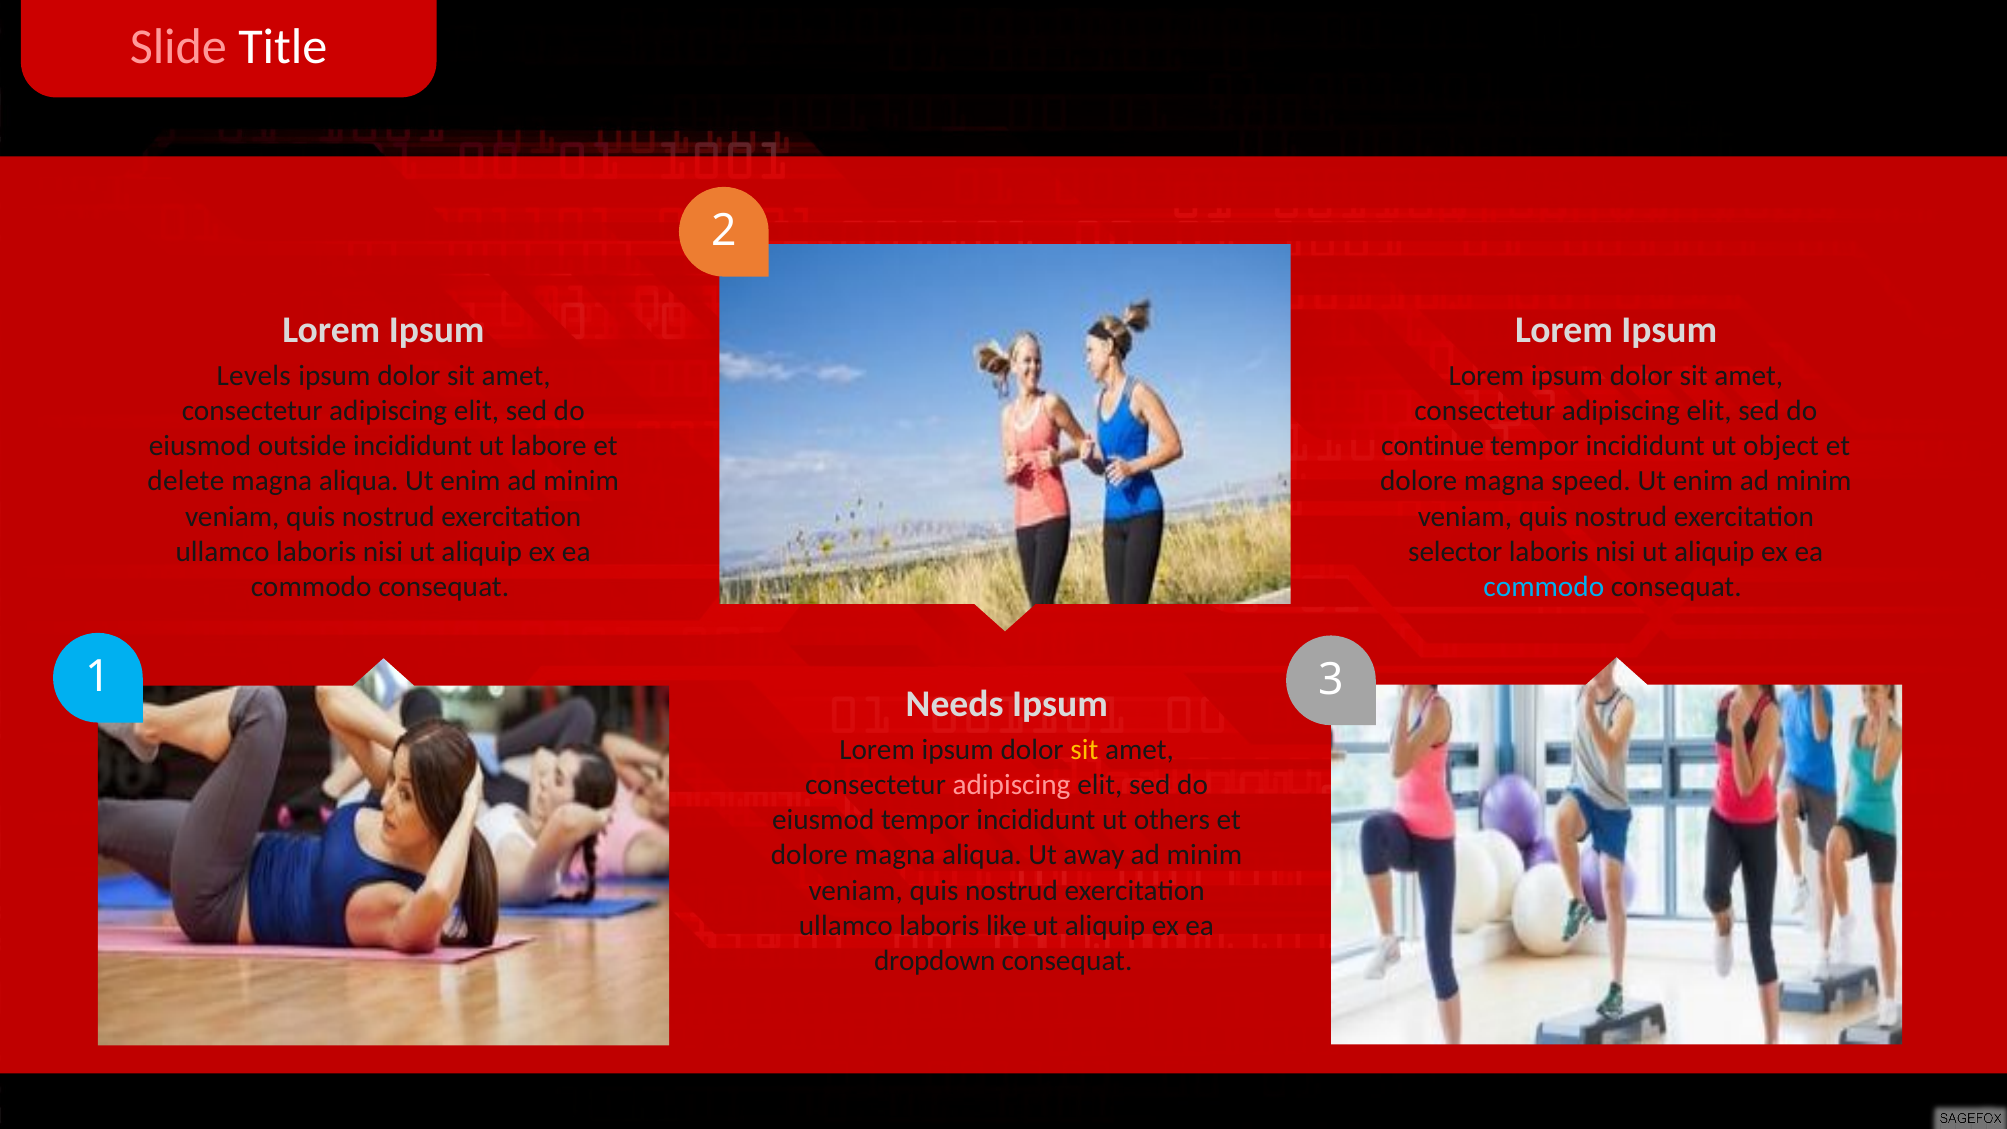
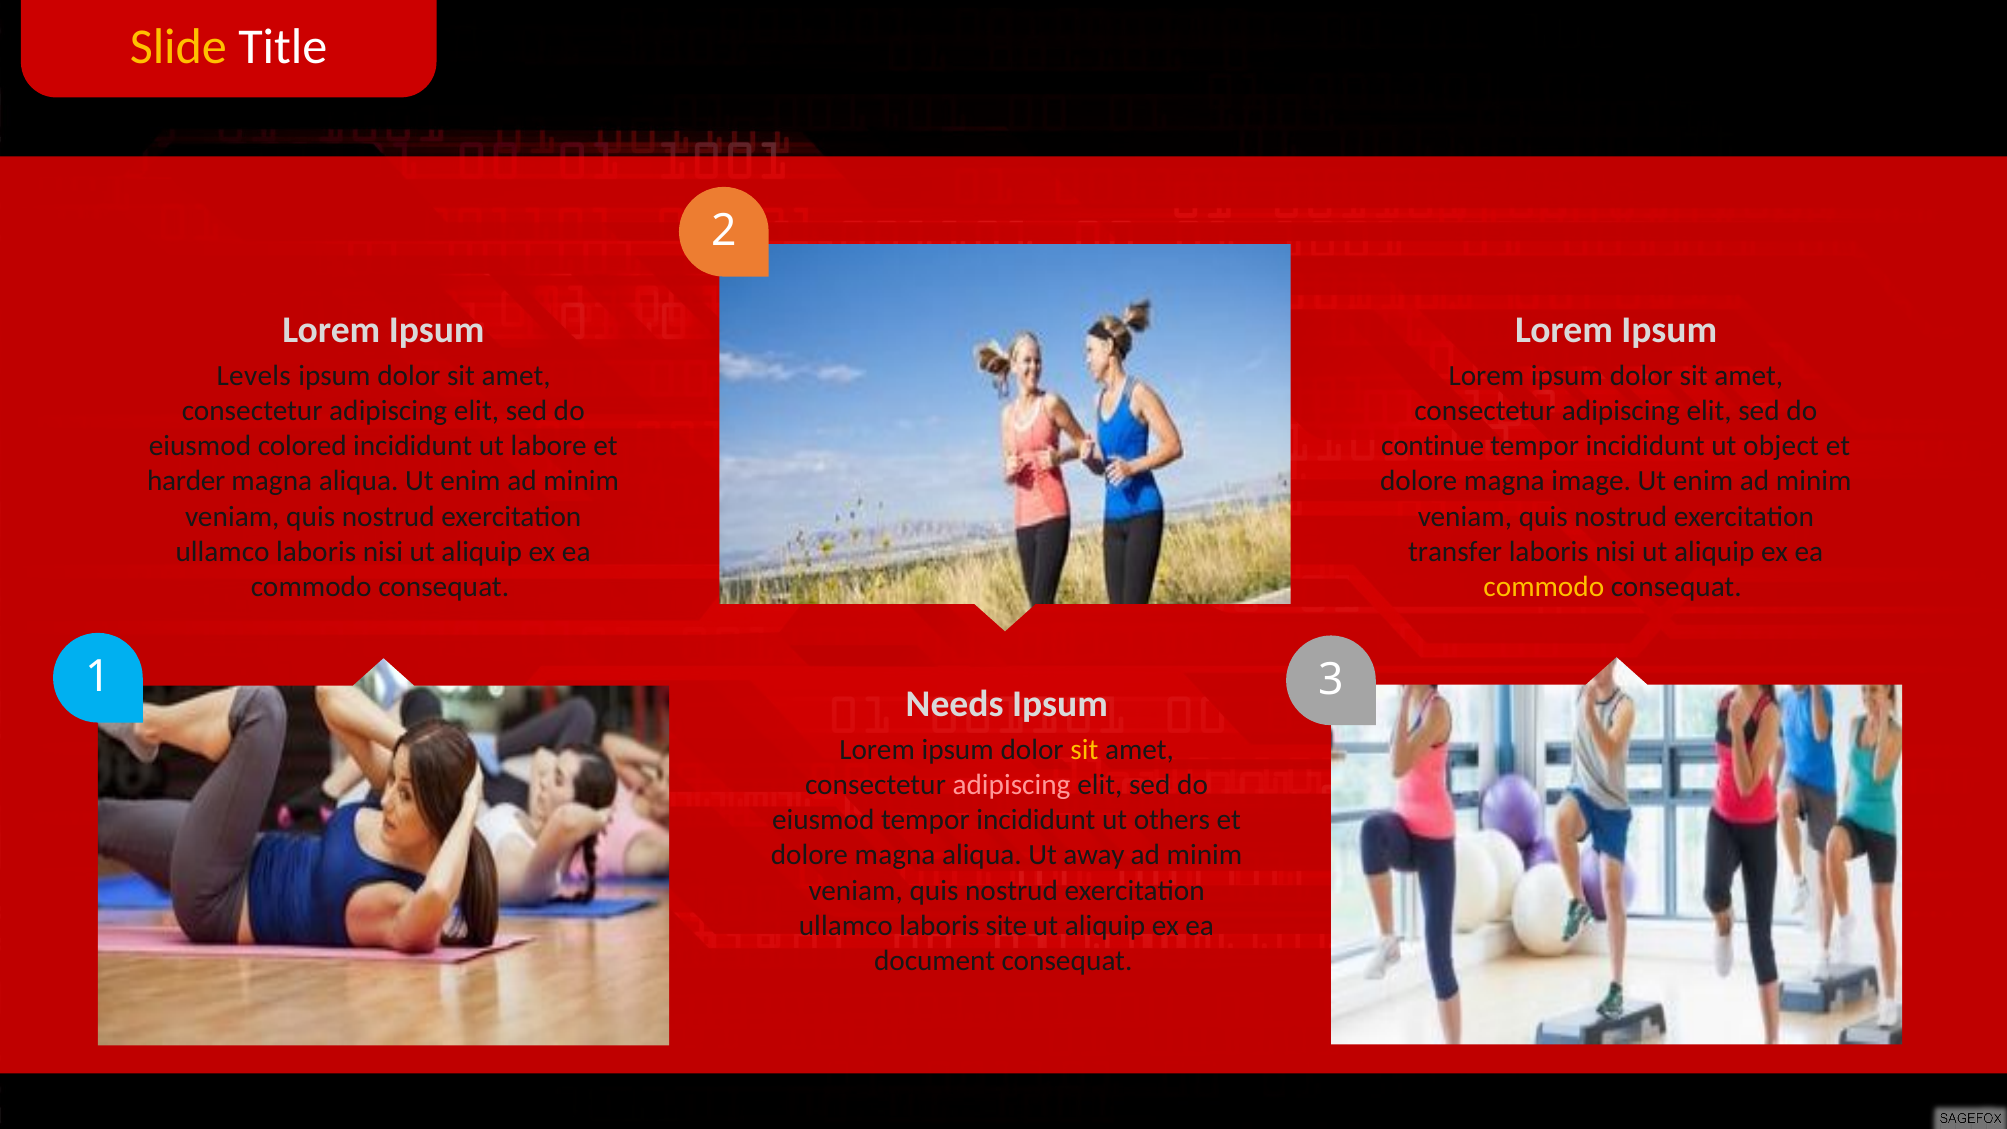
Slide colour: pink -> yellow (178, 47)
outside: outside -> colored (302, 446)
delete: delete -> harder (186, 481)
speed: speed -> image (1591, 481)
selector: selector -> transfer (1455, 551)
commodo colour: light blue -> yellow (1544, 587)
like: like -> site (1006, 925)
dropdown: dropdown -> document (935, 961)
